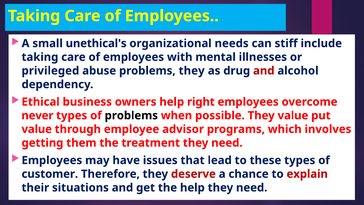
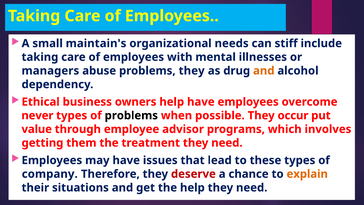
unethical's: unethical's -> maintain's (96, 43)
privileged: privileged -> managers (50, 71)
and colour: red -> orange (264, 71)
help right: right -> have (201, 102)
They value: value -> occur (293, 115)
customer: customer -> company (50, 174)
explain colour: red -> orange (307, 174)
